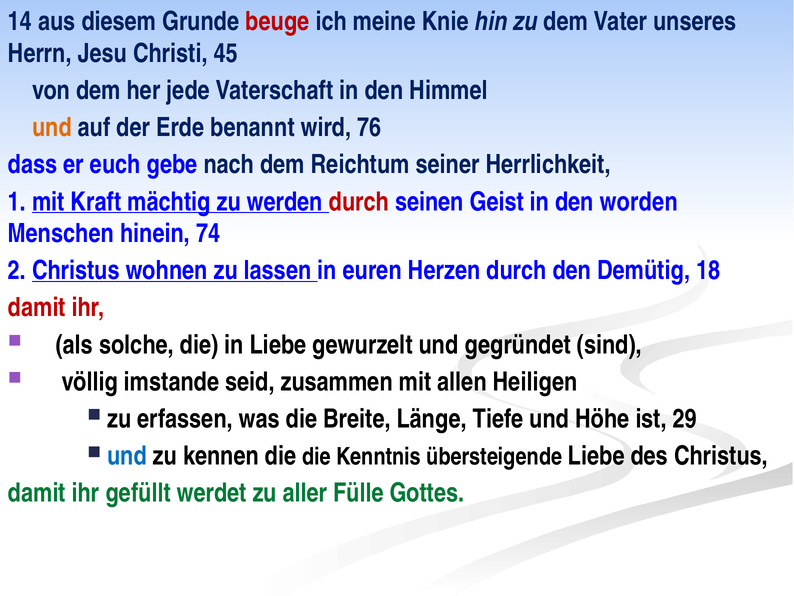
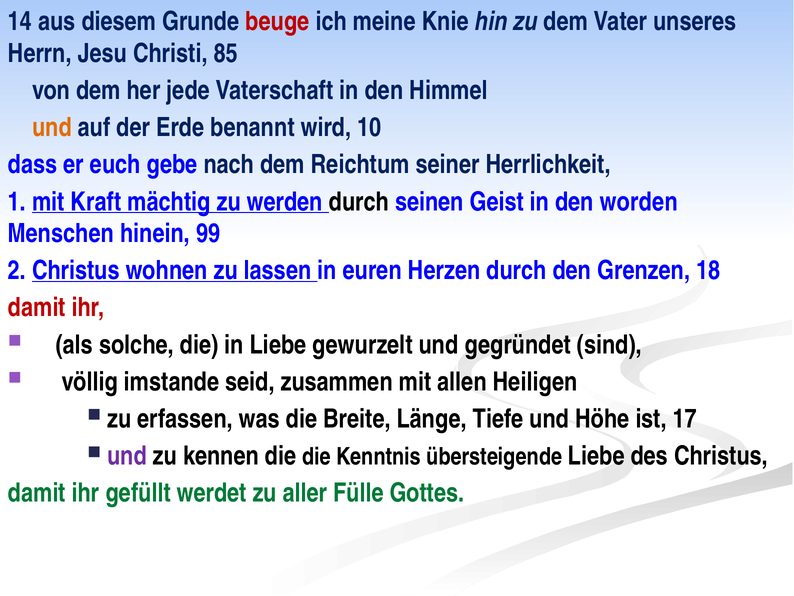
45: 45 -> 85 (226, 53)
76: 76 -> 10 (369, 128)
durch colour: red -> black (359, 202)
74: 74 -> 99 (208, 233)
Demütig: Demütig -> Grenzen (644, 270)
29: 29 -> 17 (685, 419)
und colour: blue -> purple (127, 456)
